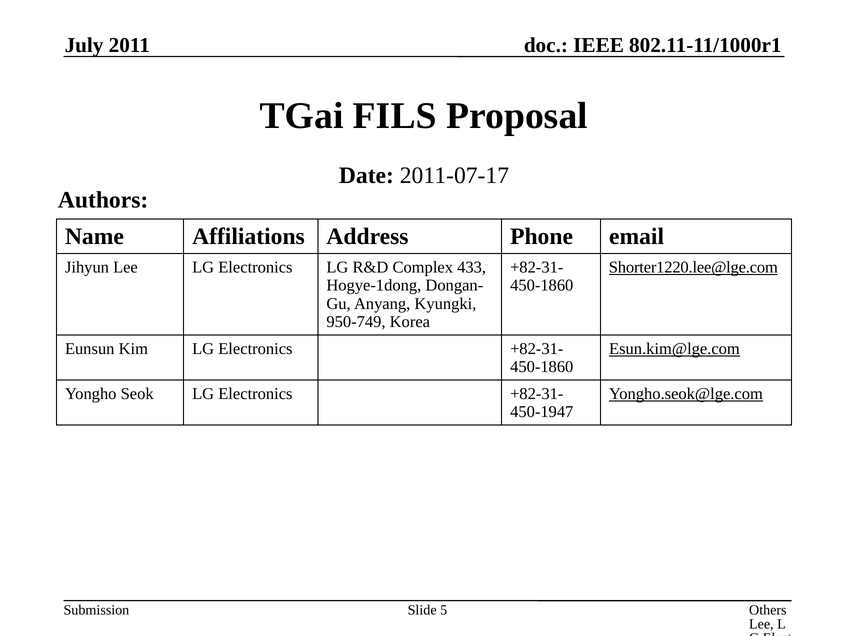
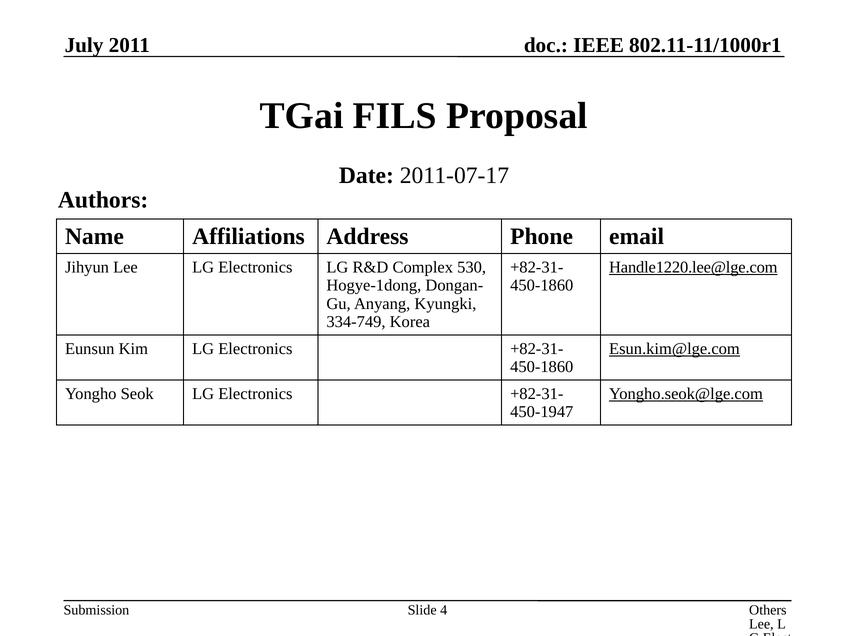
433: 433 -> 530 (472, 267)
Shorter1220.lee@lge.com: Shorter1220.lee@lge.com -> Handle1220.lee@lge.com (693, 267)
950-749: 950-749 -> 334-749 (356, 322)
5: 5 -> 4 (444, 610)
